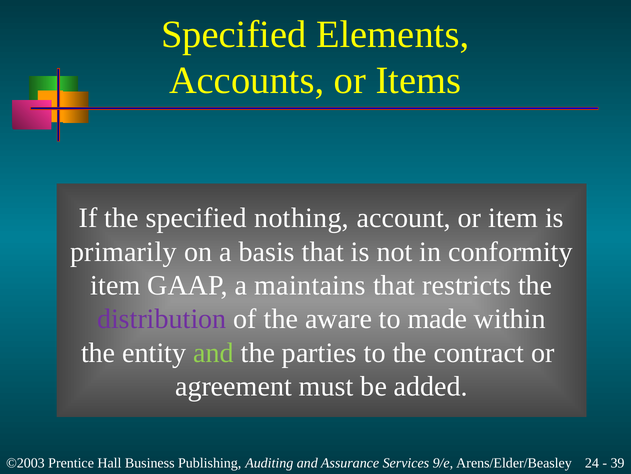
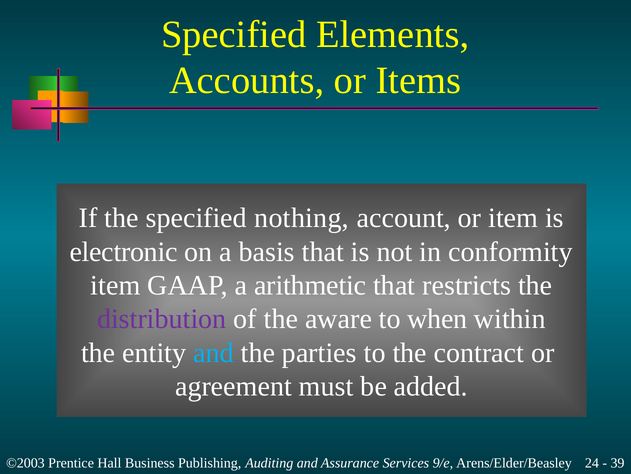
primarily: primarily -> electronic (124, 251)
maintains: maintains -> arithmetic (310, 285)
made: made -> when (437, 319)
and colour: light green -> light blue (213, 352)
